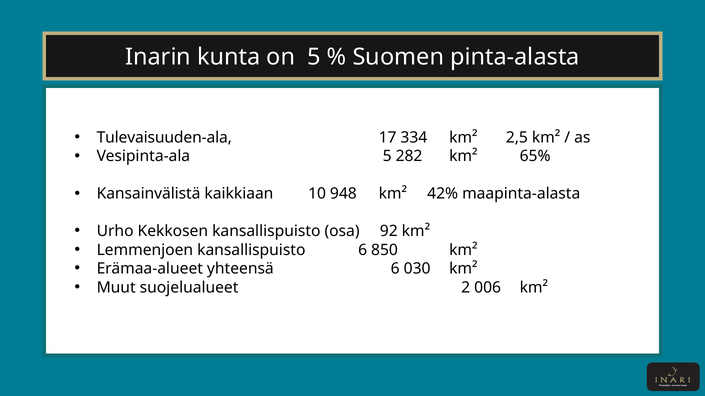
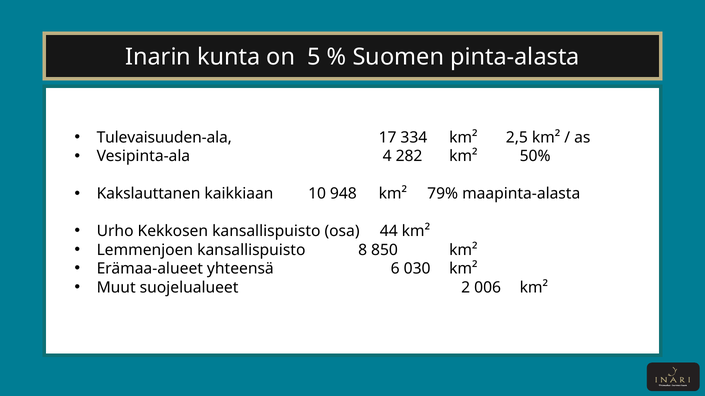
Vesipinta-ala 5: 5 -> 4 (387, 156)
65%: 65% -> 50% (535, 156)
Kansainvälistä: Kansainvälistä -> Kakslauttanen (149, 194)
42%: 42% -> 79% (443, 194)
92: 92 -> 44 (389, 232)
kansallispuisto 6: 6 -> 8 (363, 250)
